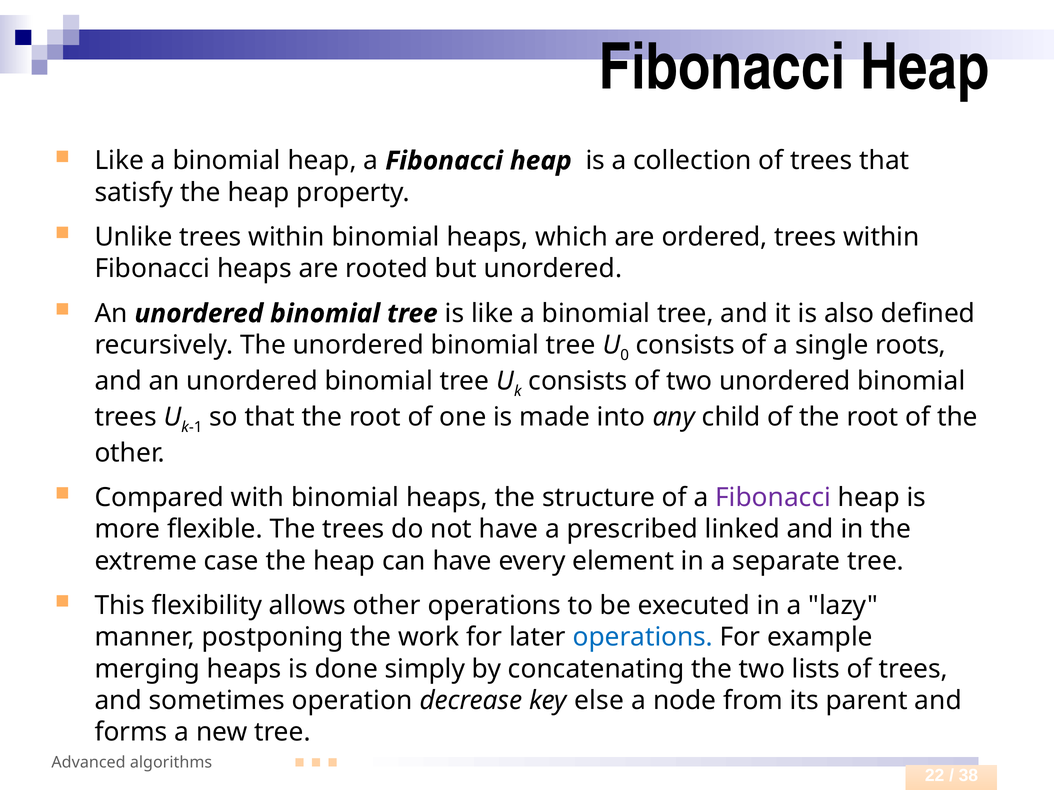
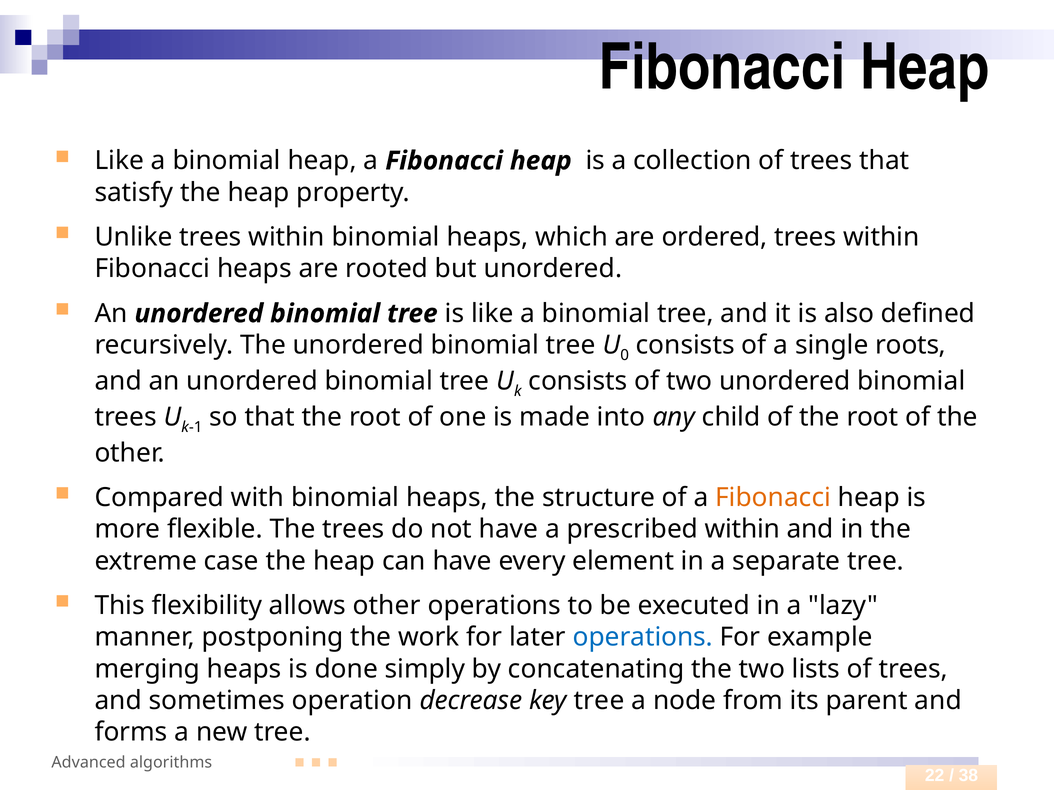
Fibonacci colour: purple -> orange (773, 498)
prescribed linked: linked -> within (742, 530)
key else: else -> tree (599, 701)
